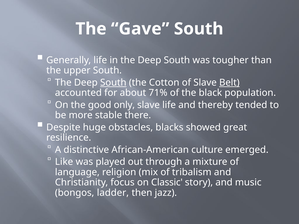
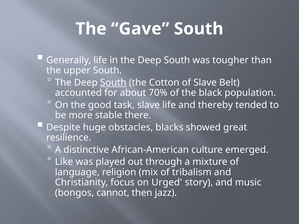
Belt underline: present -> none (229, 83)
71%: 71% -> 70% (158, 93)
only: only -> task (124, 105)
Classic: Classic -> Urged (167, 183)
ladder: ladder -> cannot (113, 193)
